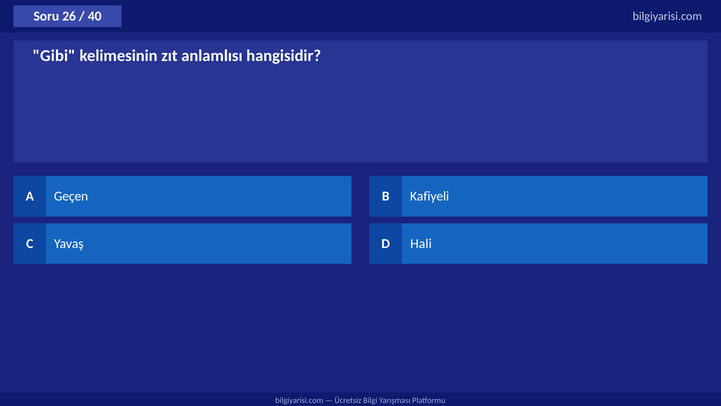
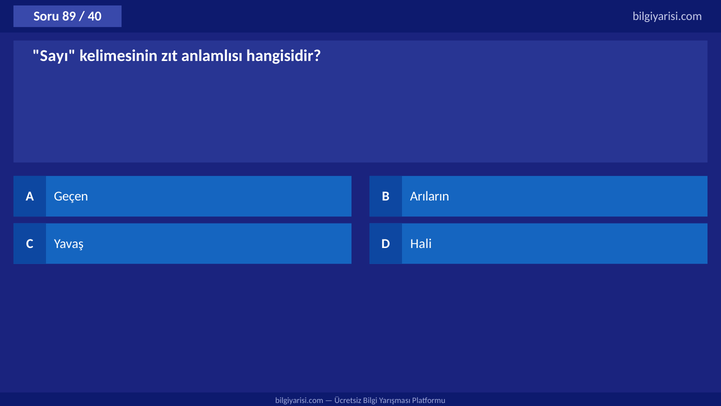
26: 26 -> 89 (69, 16)
Gibi: Gibi -> Sayı (54, 55)
Kafiyeli: Kafiyeli -> Arıların (430, 196)
